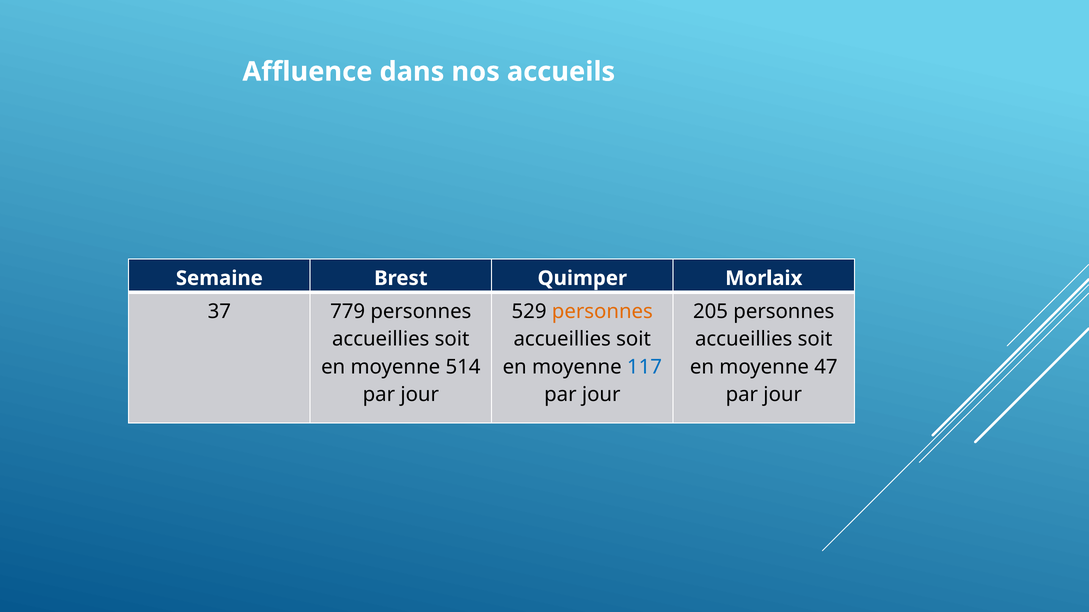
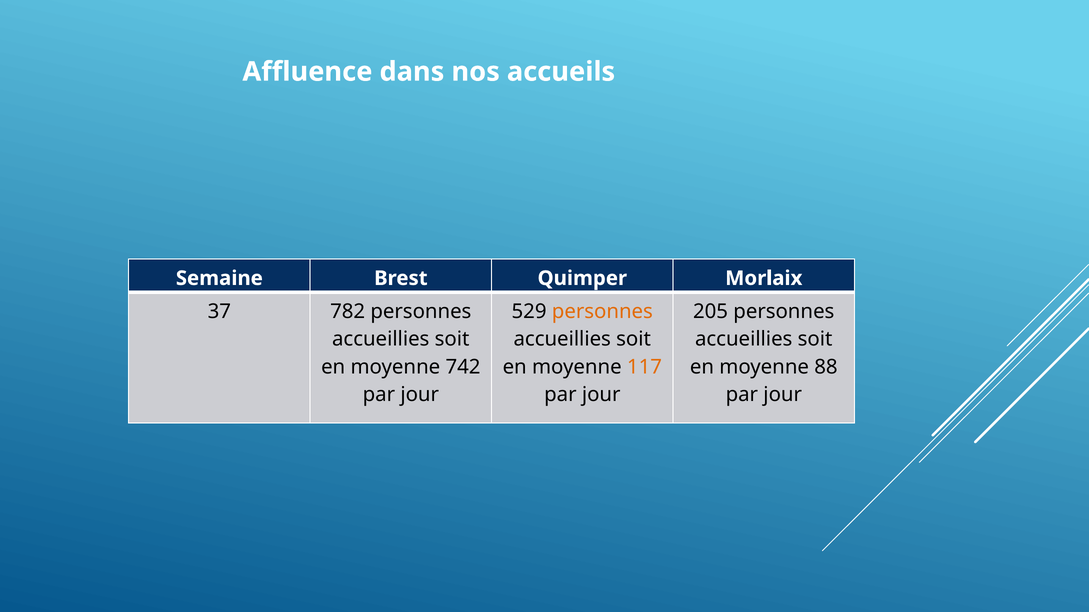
779: 779 -> 782 (348, 312)
514: 514 -> 742 (463, 367)
117 colour: blue -> orange (645, 367)
47: 47 -> 88 (826, 367)
